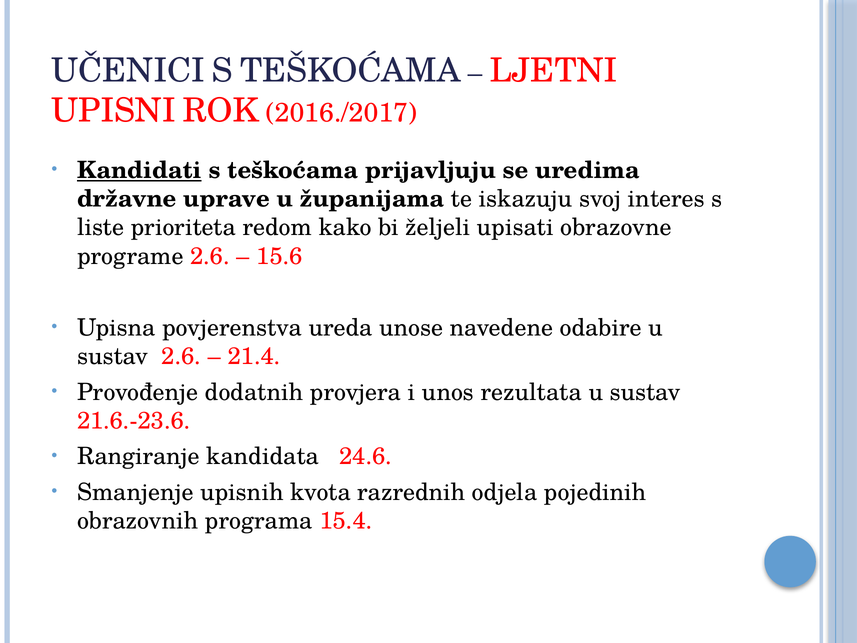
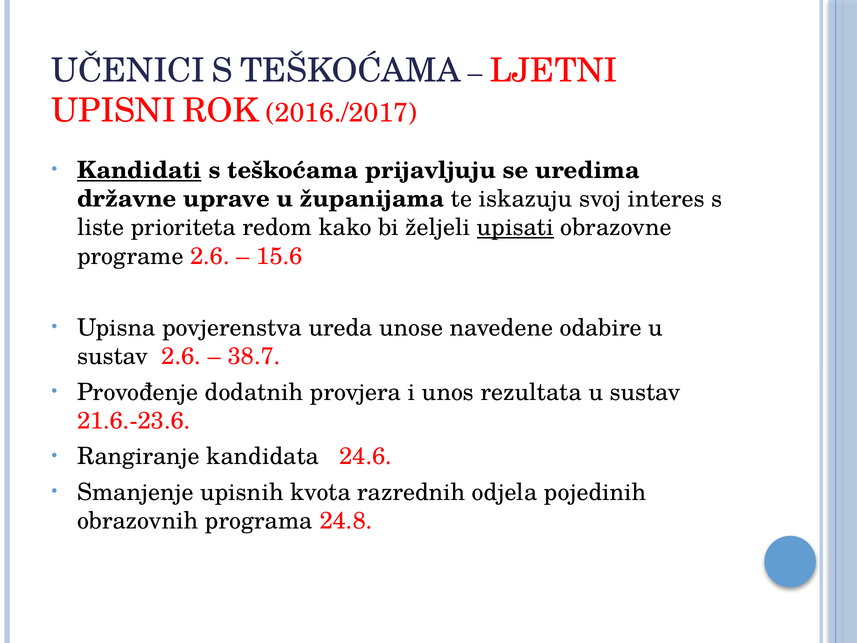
upisati underline: none -> present (515, 227)
21.4: 21.4 -> 38.7 (254, 356)
15.4: 15.4 -> 24.8 (346, 521)
